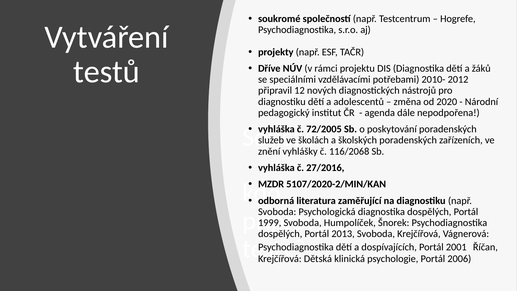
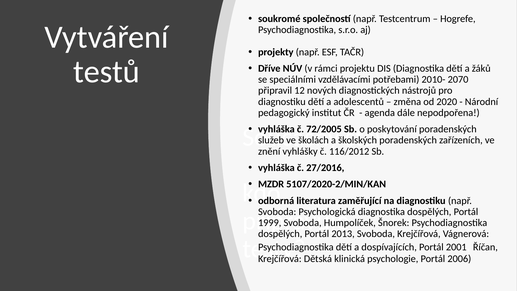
2012: 2012 -> 2070 (458, 80)
116/2068: 116/2068 -> 116/2012 (349, 151)
